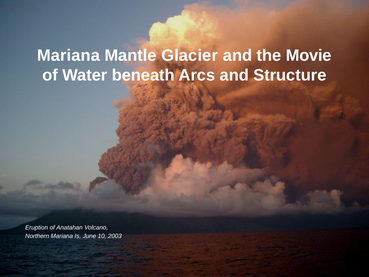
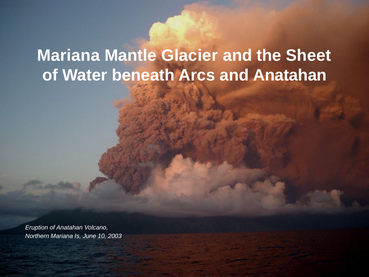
Movie: Movie -> Sheet (308, 55)
and Structure: Structure -> Anatahan (290, 75)
